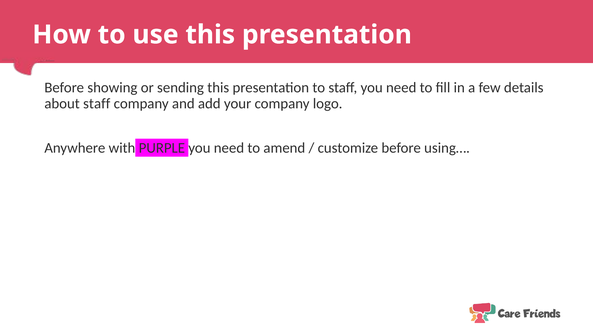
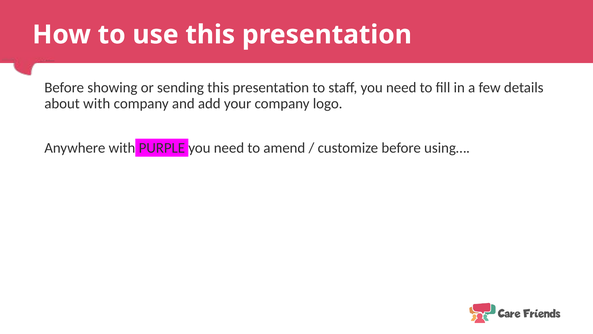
about staff: staff -> with (97, 103)
